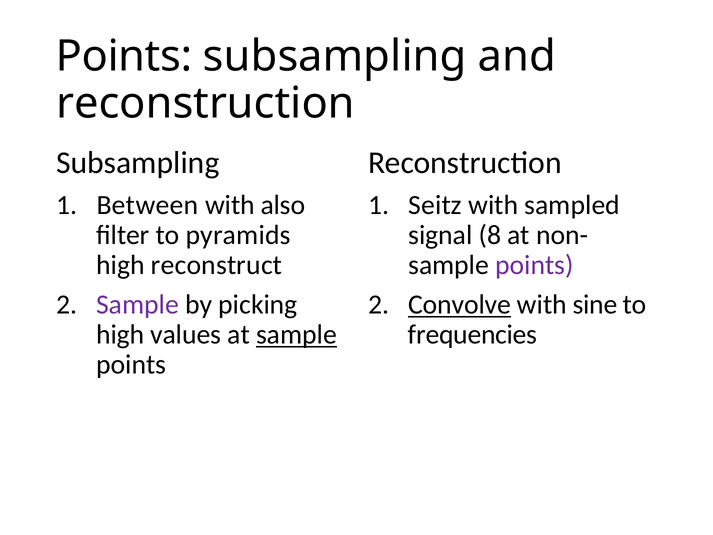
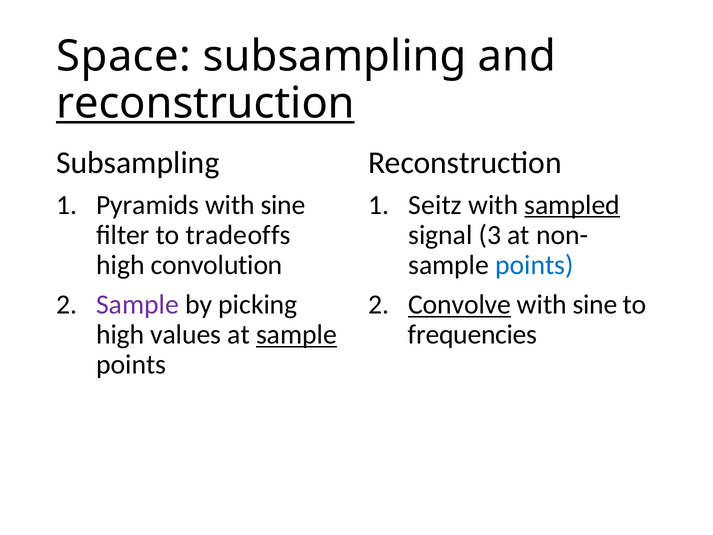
Points: Points -> Space (124, 56)
reconstruction underline: none -> present (205, 103)
Between: Between -> Pyramids (148, 205)
also: also -> sine (283, 205)
sampled underline: none -> present (572, 205)
pyramids: pyramids -> tradeoffs (238, 235)
8: 8 -> 3 (490, 235)
reconstruct: reconstruct -> convolution (217, 265)
points colour: purple -> blue (534, 265)
